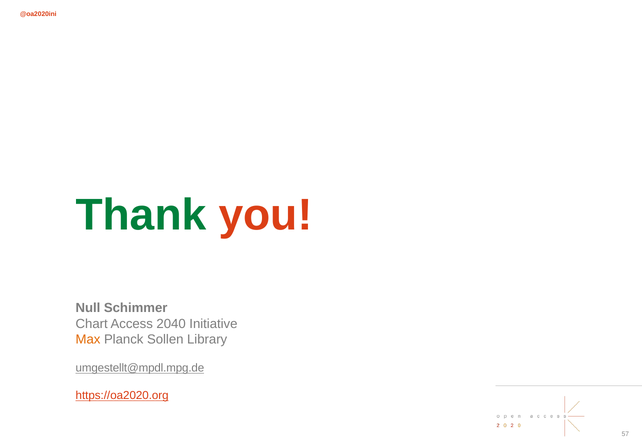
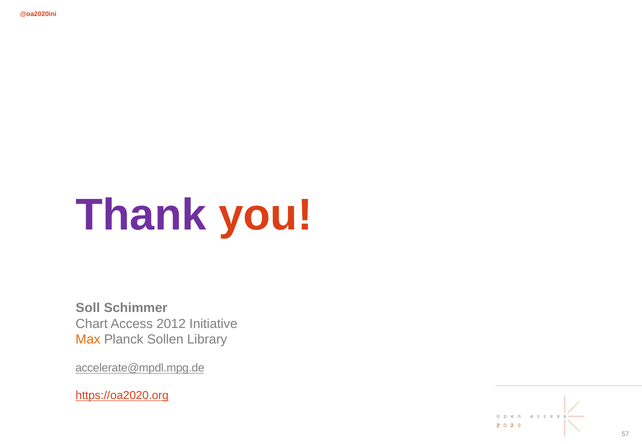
Thank colour: green -> purple (141, 215)
Null: Null -> Soll (88, 308)
2040: 2040 -> 2012 (171, 324)
umgestellt@mpdl.mpg.de: umgestellt@mpdl.mpg.de -> accelerate@mpdl.mpg.de (140, 368)
